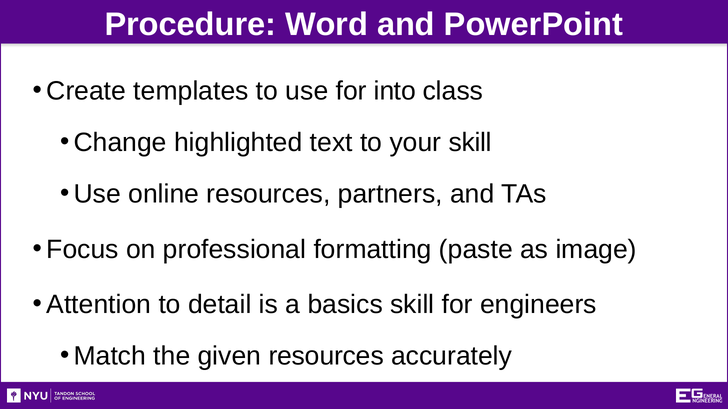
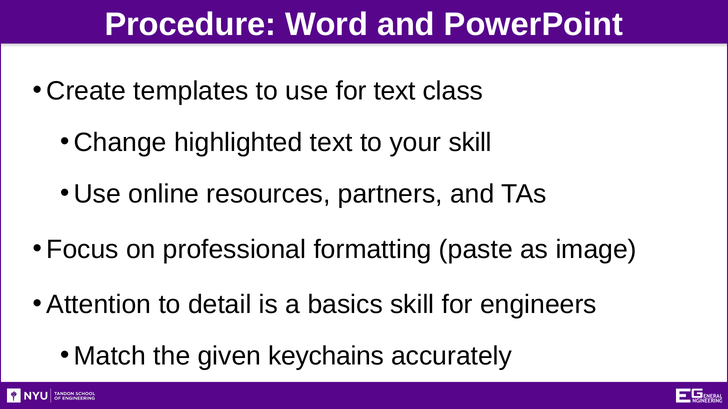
for into: into -> text (395, 91)
given resources: resources -> keychains (326, 356)
